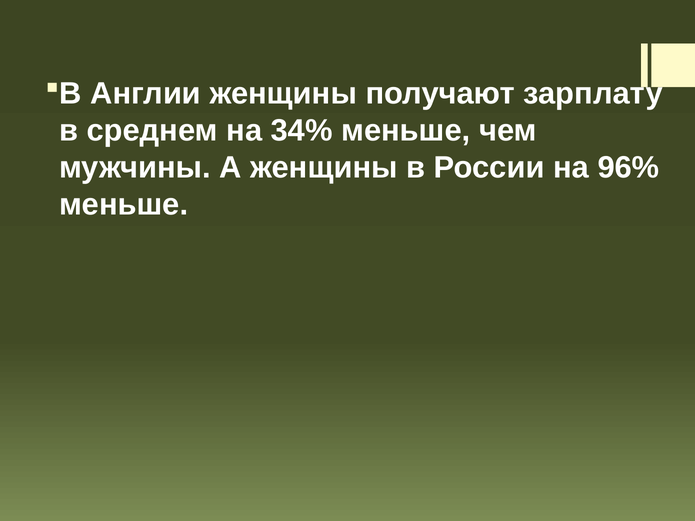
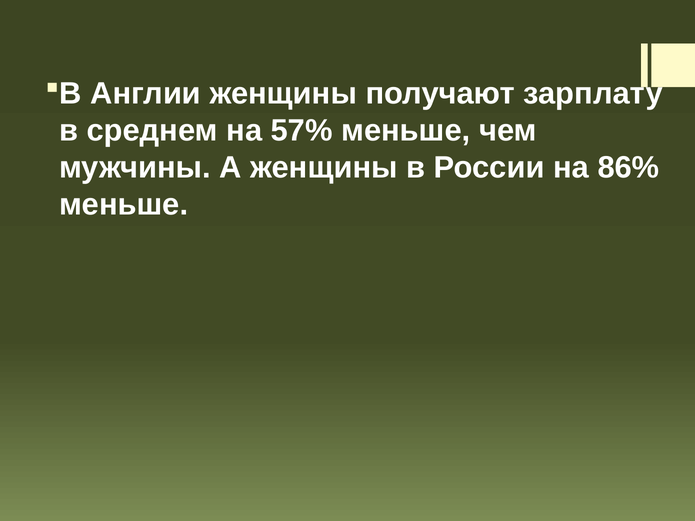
34%: 34% -> 57% (302, 131)
96%: 96% -> 86% (628, 168)
